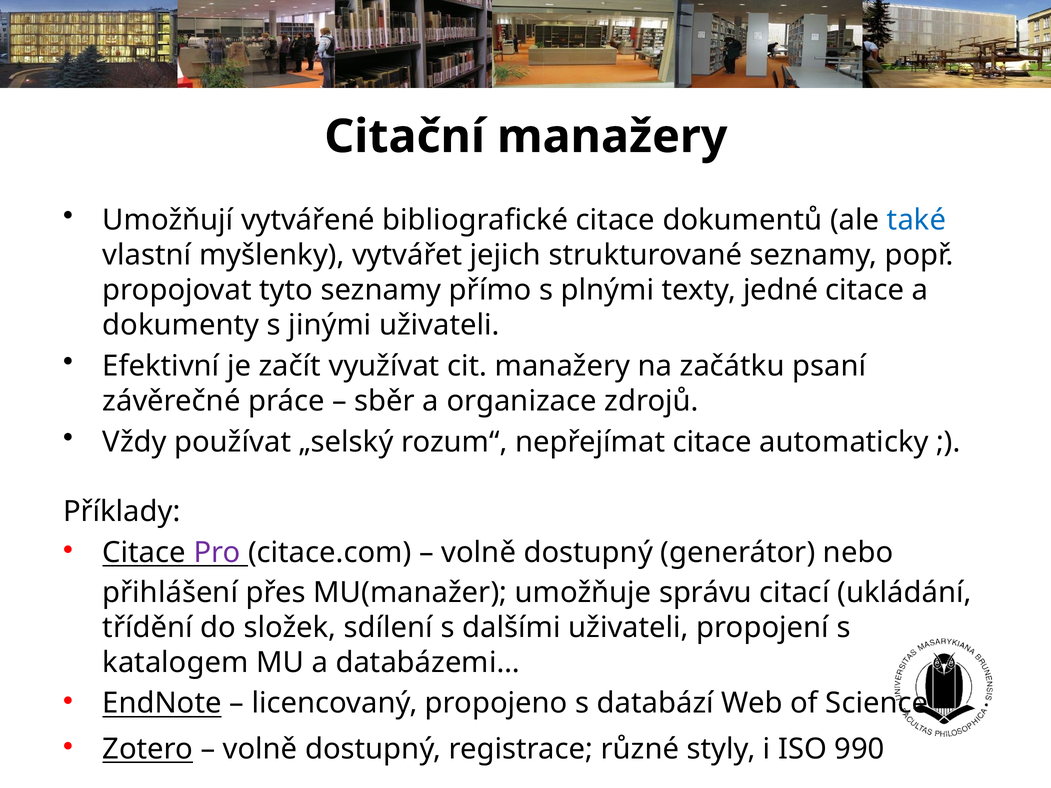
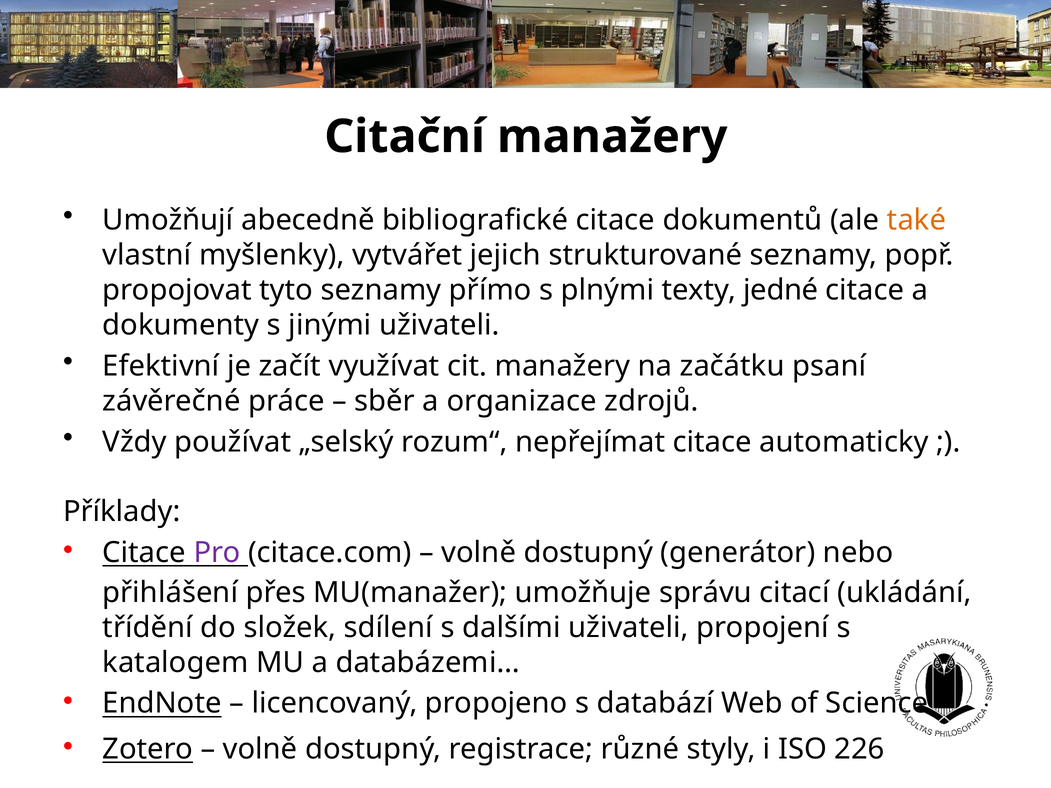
vytvářené: vytvářené -> abecedně (308, 220)
také colour: blue -> orange (916, 220)
990: 990 -> 226 (860, 749)
